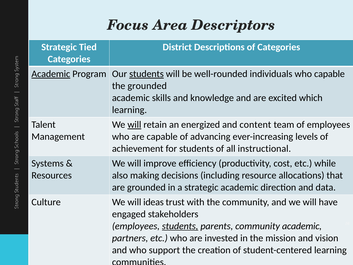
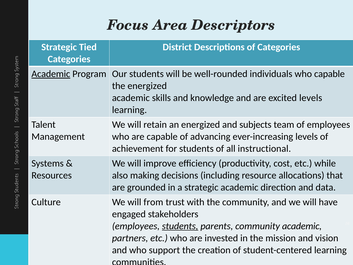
students underline: present -> none (147, 74)
the grounded: grounded -> energized (147, 86)
excited which: which -> levels (311, 98)
will underline: present -> none (134, 125)
content: content -> subjects (255, 125)
ideas: ideas -> from (153, 202)
